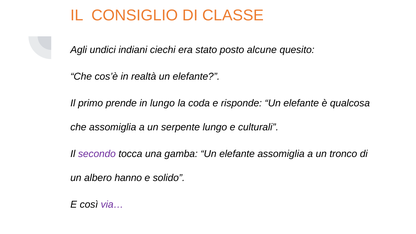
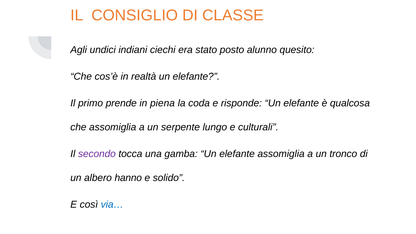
alcune: alcune -> alunno (262, 50)
in lungo: lungo -> piena (162, 103)
via… colour: purple -> blue (112, 205)
